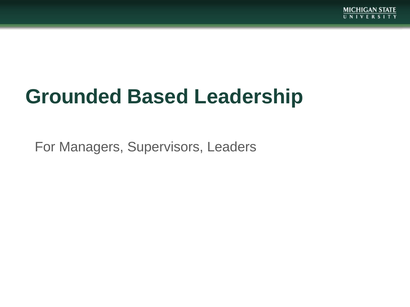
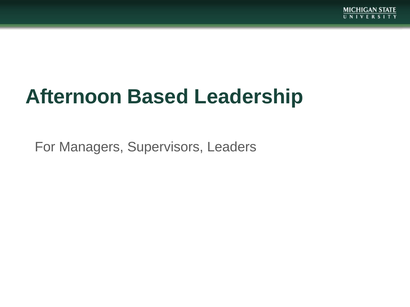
Grounded: Grounded -> Afternoon (74, 97)
